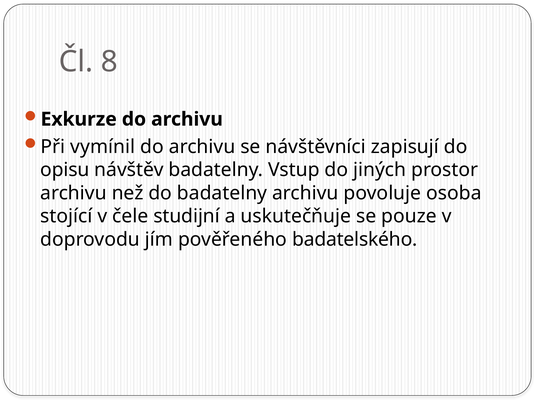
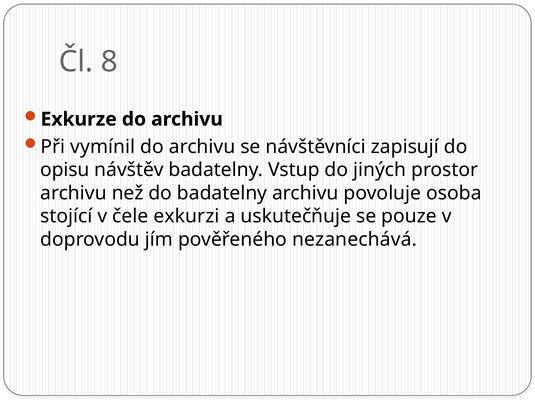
studijní: studijní -> exkurzi (186, 216)
badatelského: badatelského -> nezanechává (355, 239)
